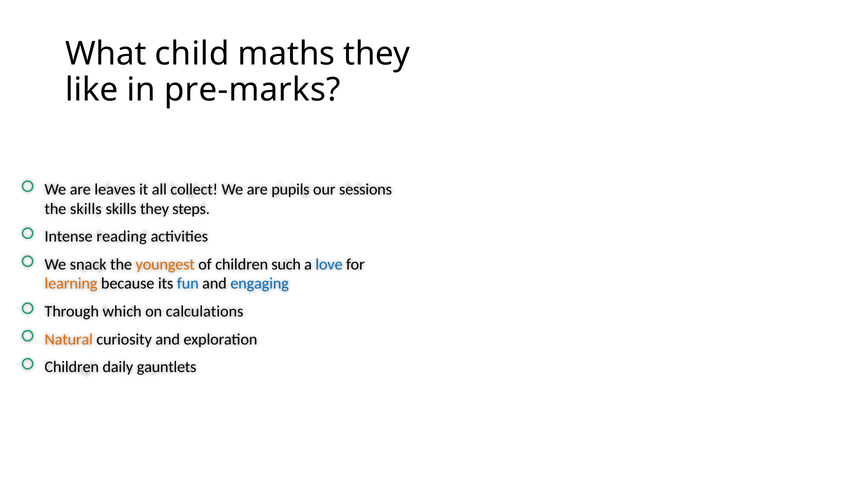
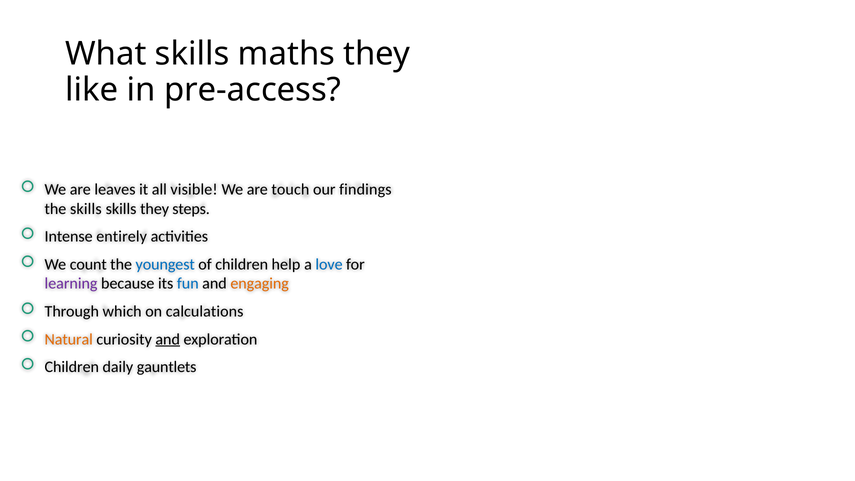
What child: child -> skills (192, 54)
pre-marks: pre-marks -> pre-access (253, 90)
collect: collect -> visible (194, 190)
pupils: pupils -> touch (290, 190)
sessions: sessions -> findings (365, 190)
reading: reading -> entirely (122, 237)
snack: snack -> count (88, 264)
youngest colour: orange -> blue (165, 264)
such: such -> help (286, 264)
learning colour: orange -> purple (71, 284)
engaging colour: blue -> orange (260, 284)
and underline: none -> present (168, 339)
